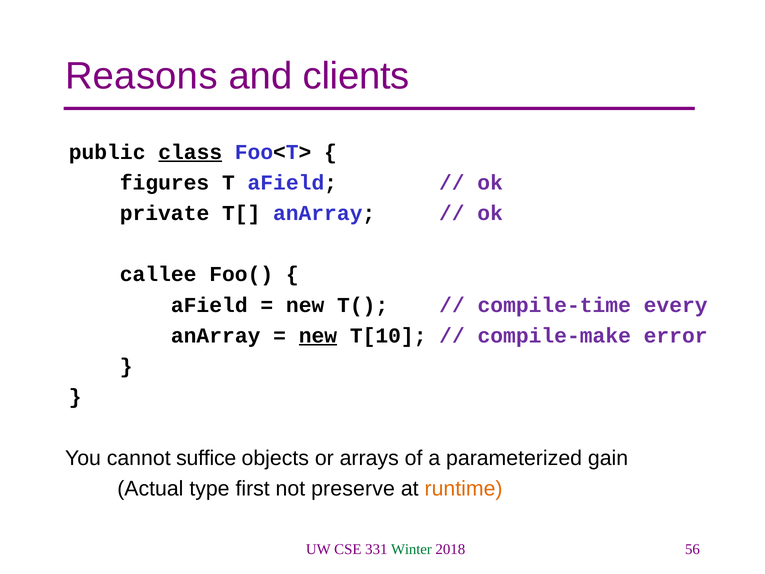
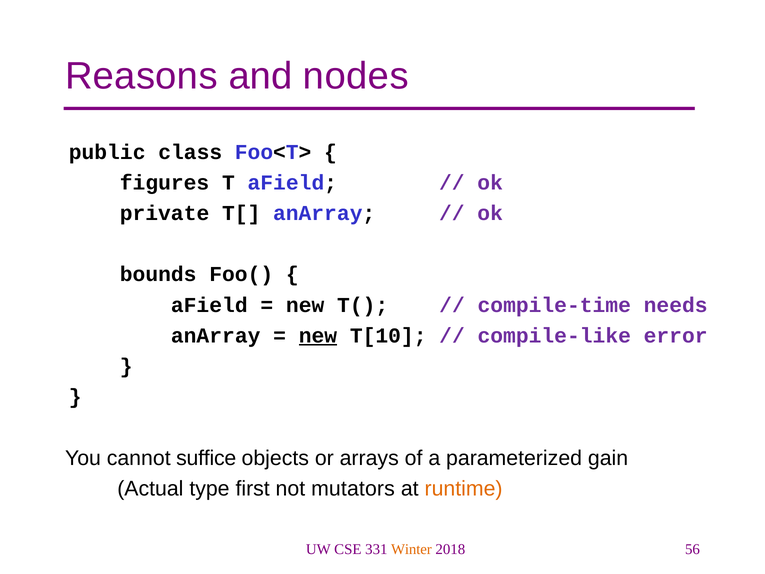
clients: clients -> nodes (356, 76)
class underline: present -> none (190, 152)
callee: callee -> bounds (158, 274)
every: every -> needs (676, 305)
compile-make: compile-make -> compile-like (554, 336)
preserve: preserve -> mutators (353, 489)
Winter colour: green -> orange (411, 549)
